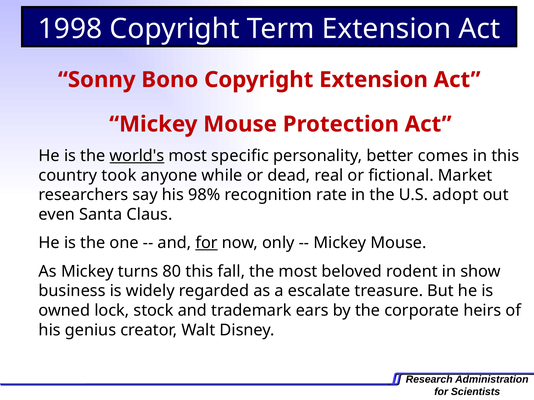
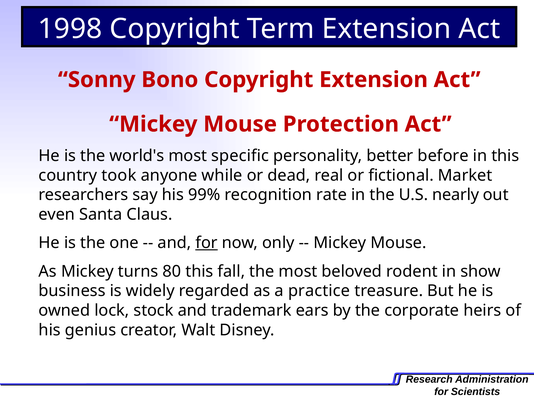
world's underline: present -> none (137, 156)
comes: comes -> before (443, 156)
98%: 98% -> 99% (204, 195)
adopt: adopt -> nearly (456, 195)
escalate: escalate -> practice (319, 291)
